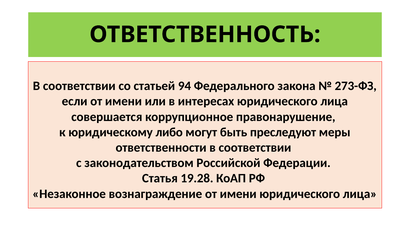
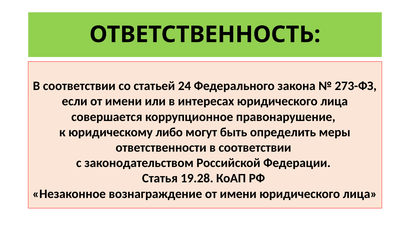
94: 94 -> 24 (185, 86)
преследуют: преследуют -> определить (283, 132)
